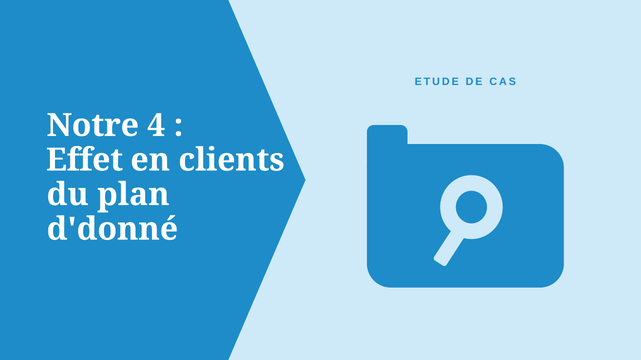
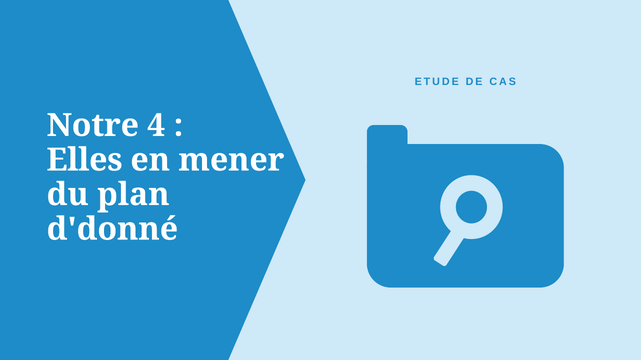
Effet: Effet -> Elles (85, 160)
clients: clients -> mener (231, 160)
